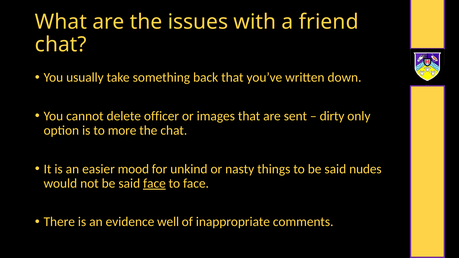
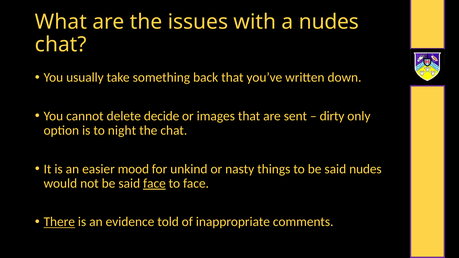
a friend: friend -> nudes (329, 22)
officer: officer -> decide (162, 116)
more: more -> night (122, 131)
There underline: none -> present (59, 222)
well: well -> told (168, 222)
